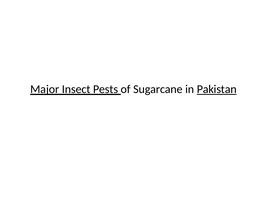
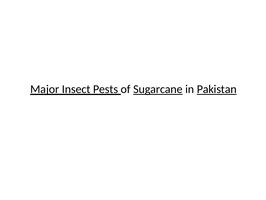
Sugarcane underline: none -> present (158, 89)
